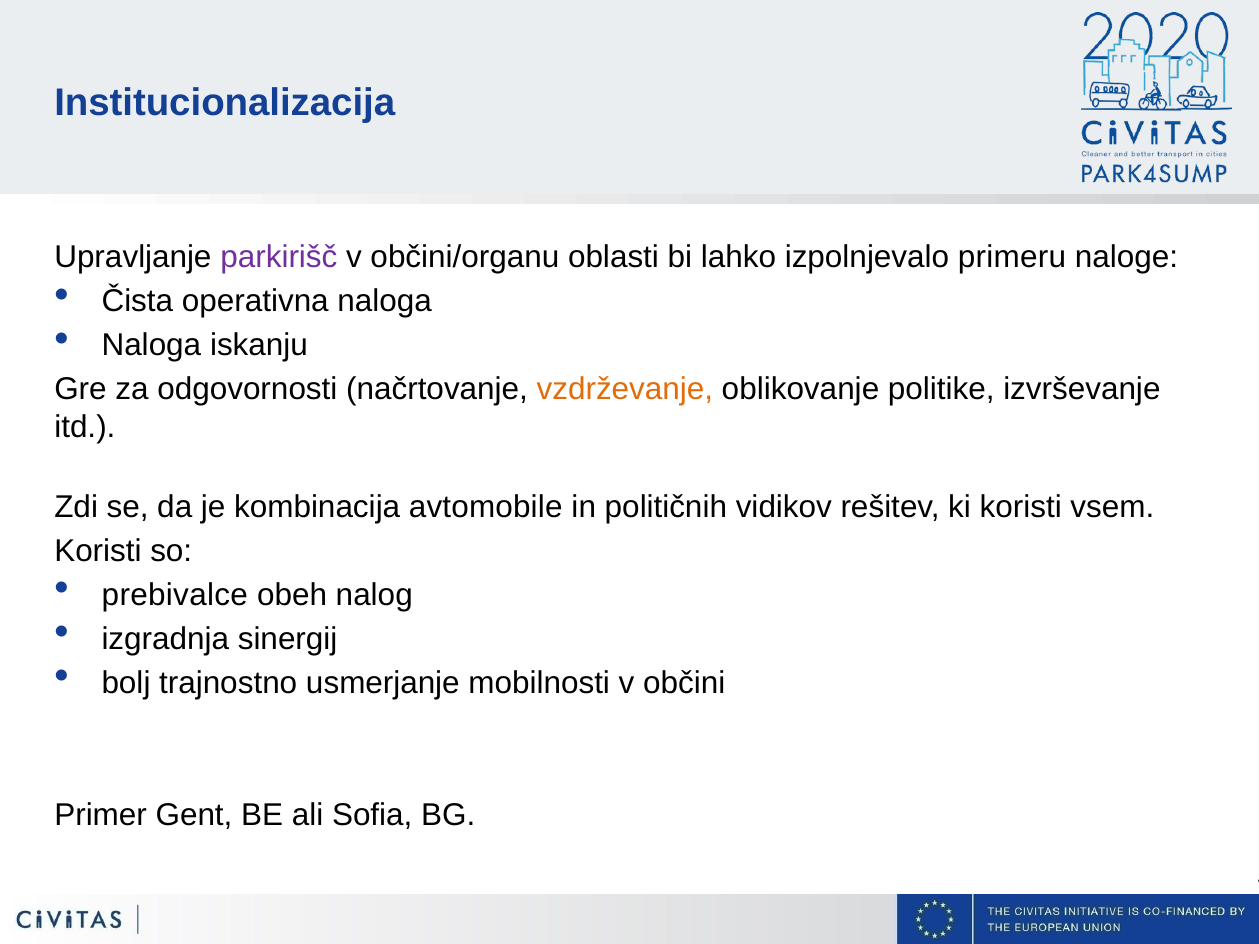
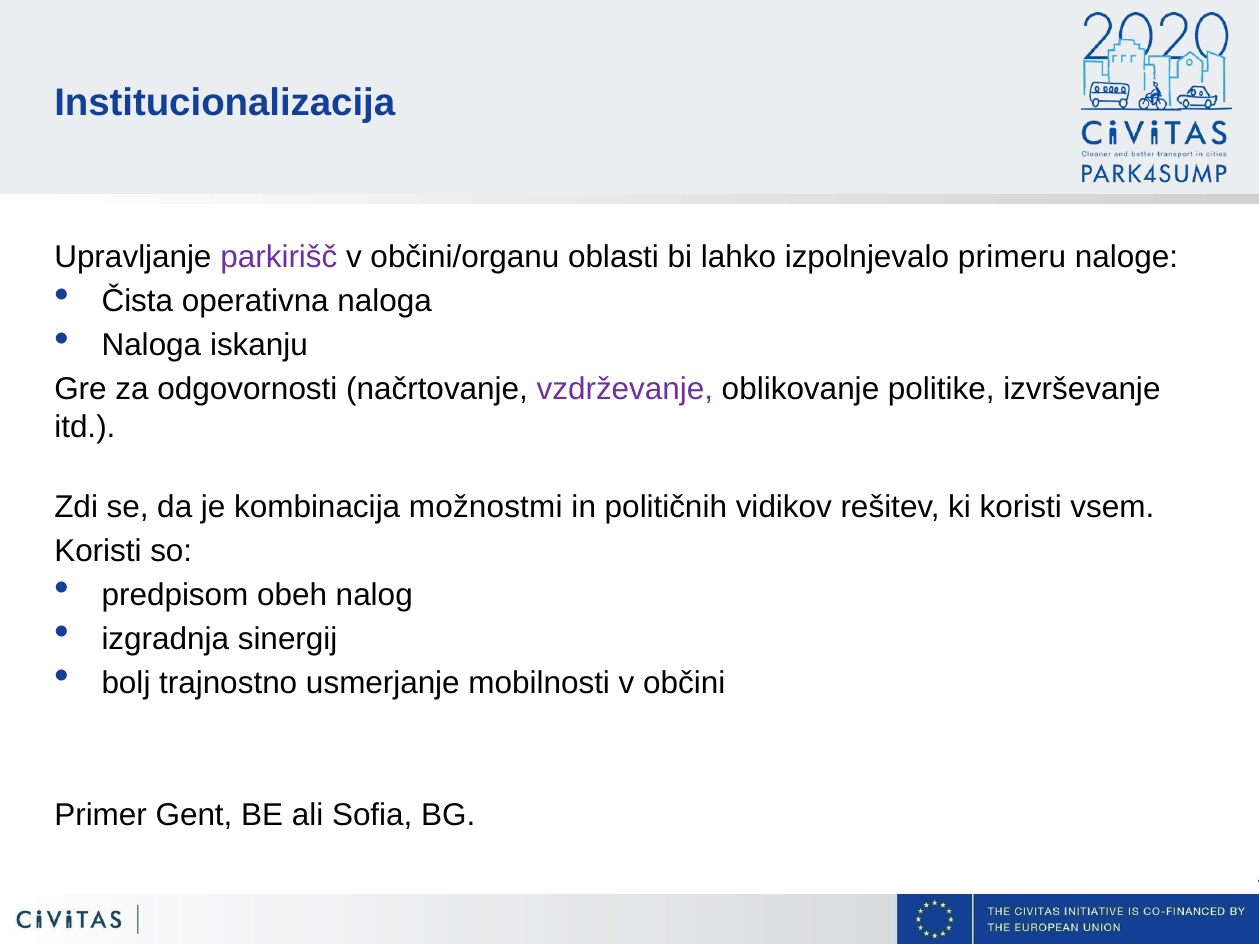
vzdrževanje colour: orange -> purple (625, 389)
avtomobile: avtomobile -> možnostmi (486, 507)
prebivalce: prebivalce -> predpisom (175, 595)
